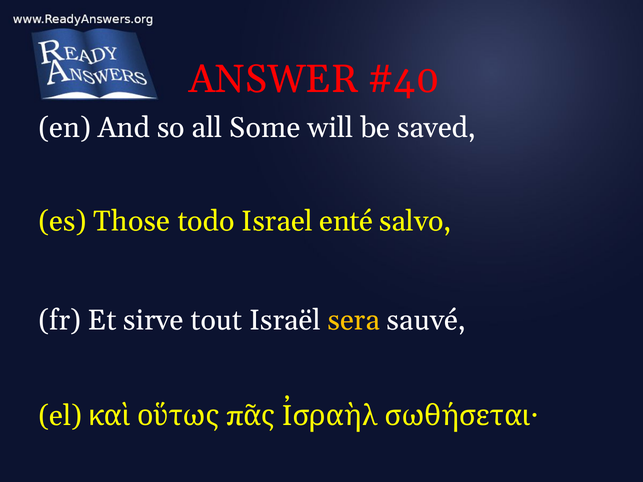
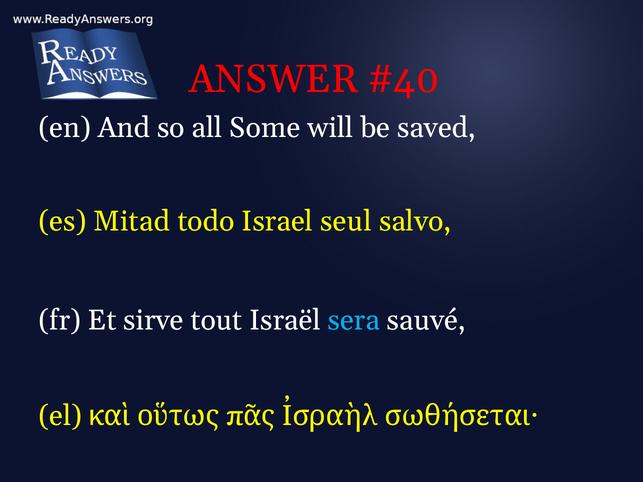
Those: Those -> Mitad (132, 221)
enté: enté -> seul (346, 221)
sera colour: yellow -> light blue (354, 320)
